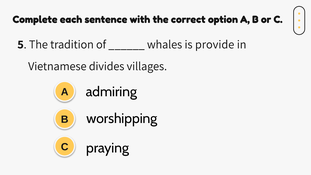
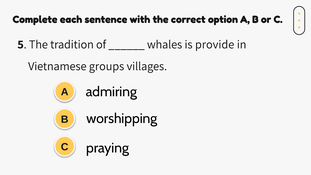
divides: divides -> groups (107, 66)
